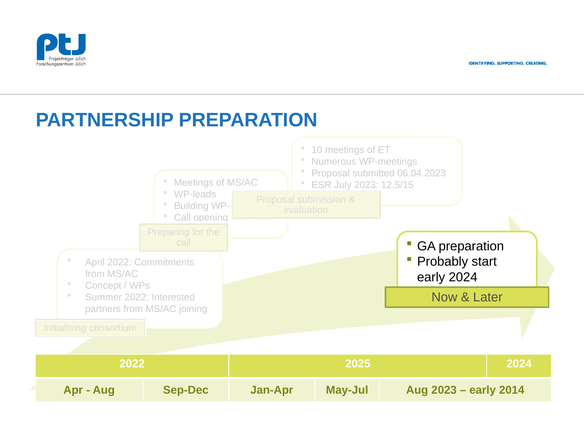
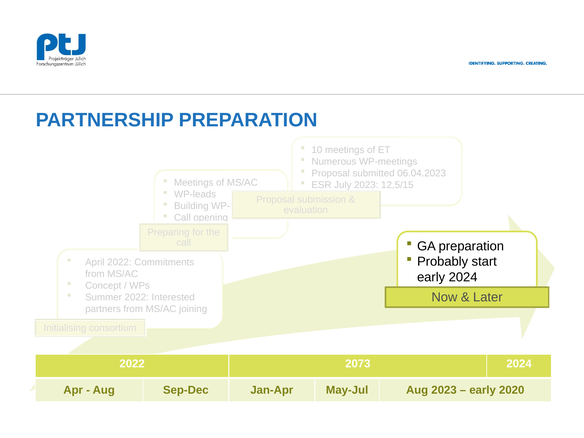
2025: 2025 -> 2073 (358, 364)
2014: 2014 -> 2020 (512, 390)
